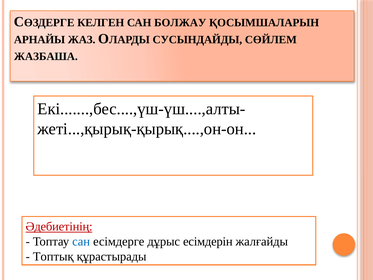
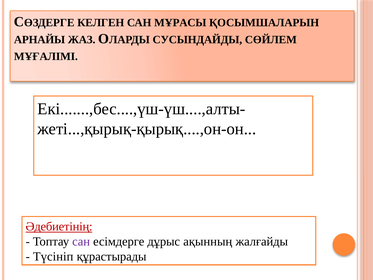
БОЛЖАУ: БОЛЖАУ -> МҰРАСЫ (180, 23)
ЖАЗБАША: ЖАЗБАША -> МҰҒАЛІМІ (46, 56)
сан colour: blue -> purple (81, 241)
есімдерін: есімдерін -> ақынның (208, 241)
Топтық: Топтық -> Түсініп (53, 256)
